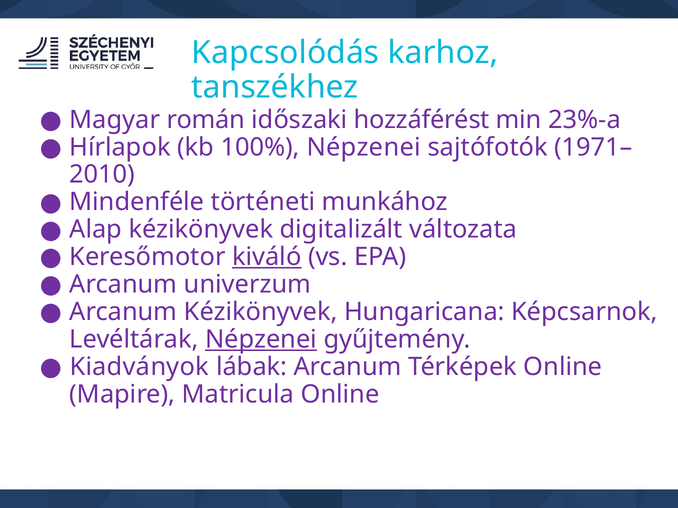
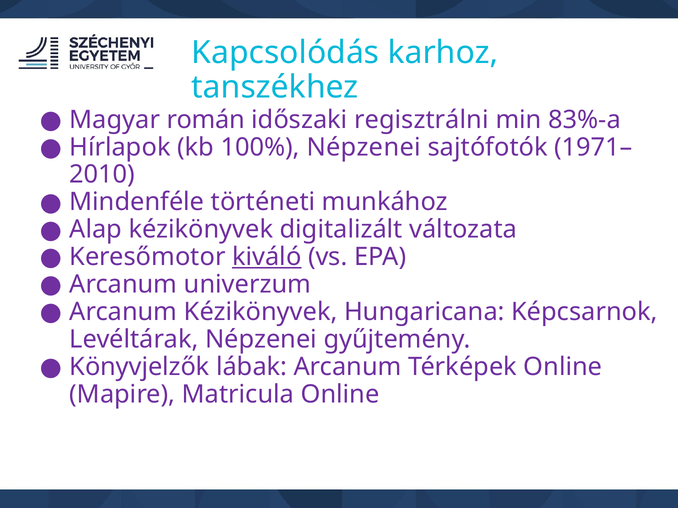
hozzáférést: hozzáférést -> regisztrálni (421, 120)
23%-a: 23%-a -> 83%-a (584, 120)
Népzenei underline: present -> none (261, 340)
Kiadványok: Kiadványok -> Könyvjelzők (139, 367)
